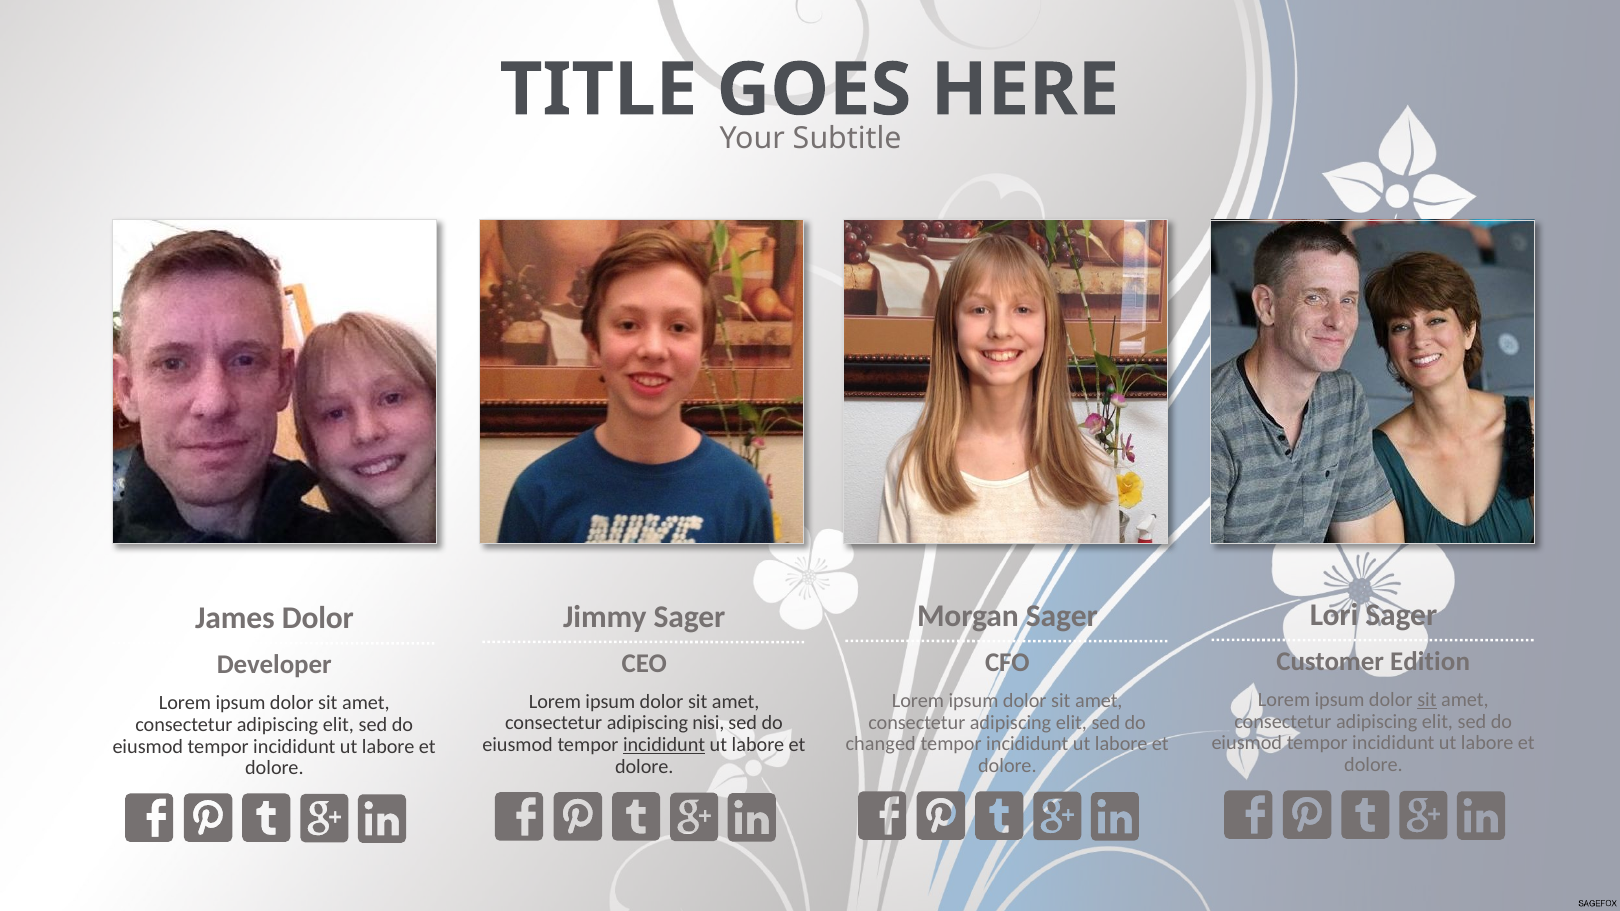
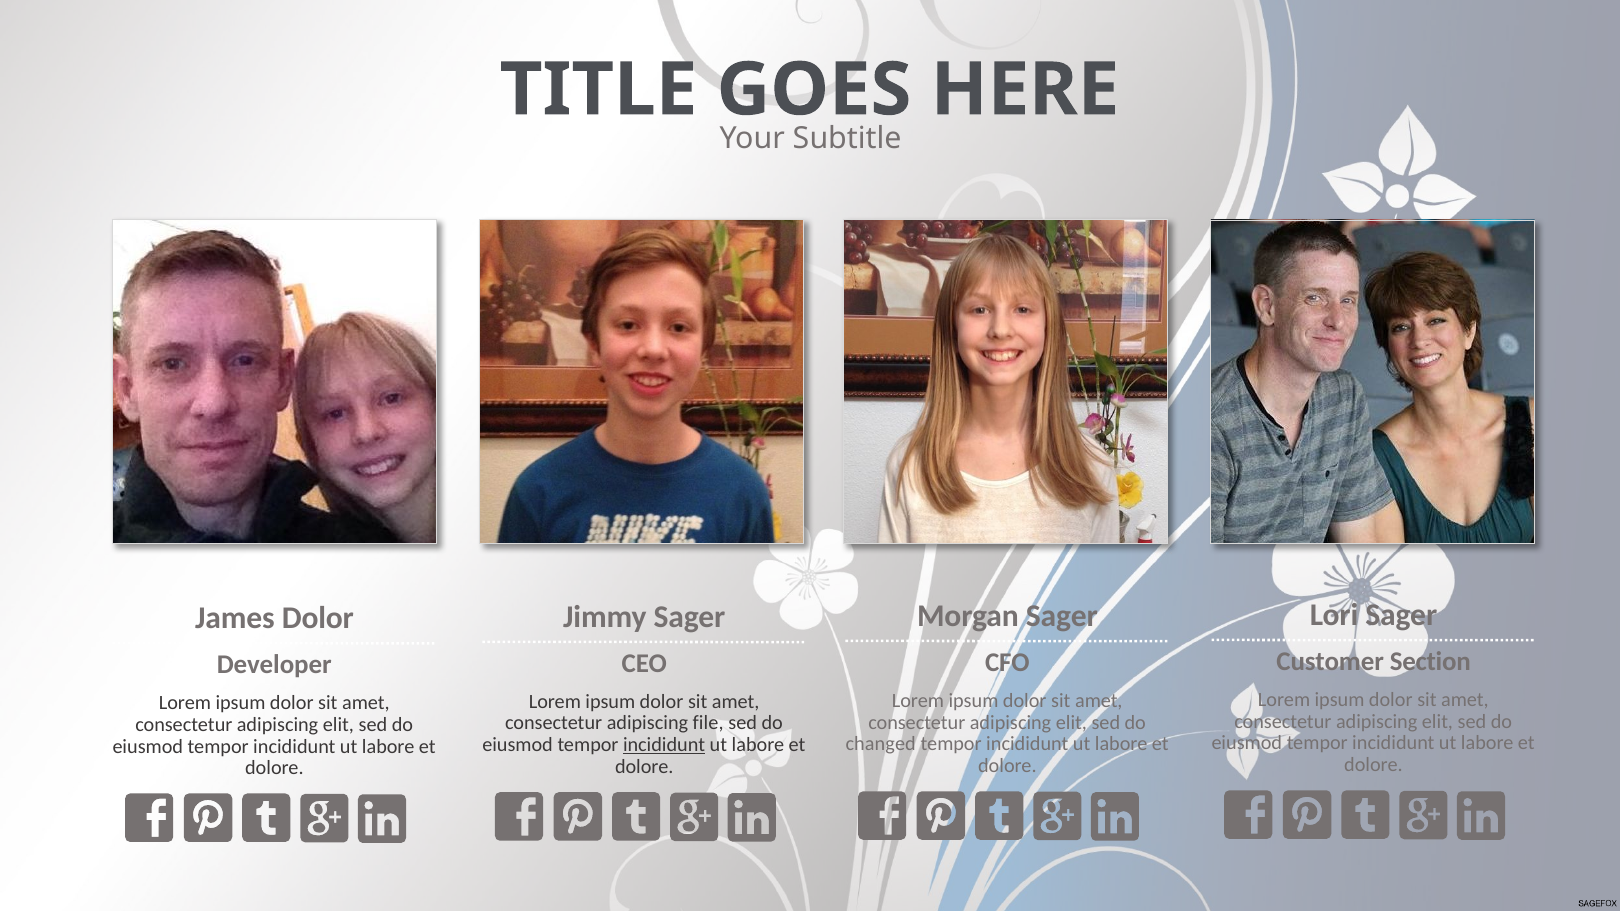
Edition: Edition -> Section (1430, 662)
sit underline: present -> none (1427, 700)
nisi: nisi -> file (708, 723)
